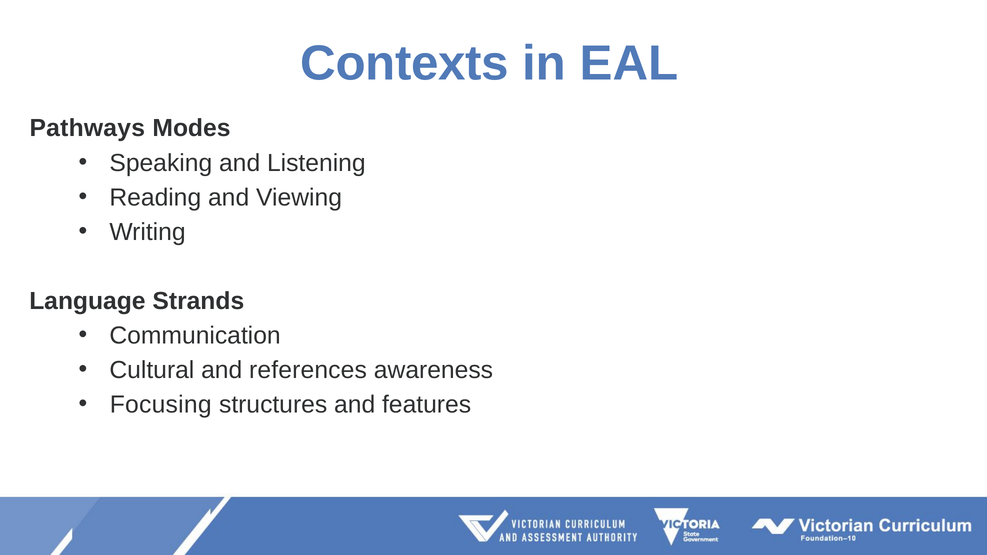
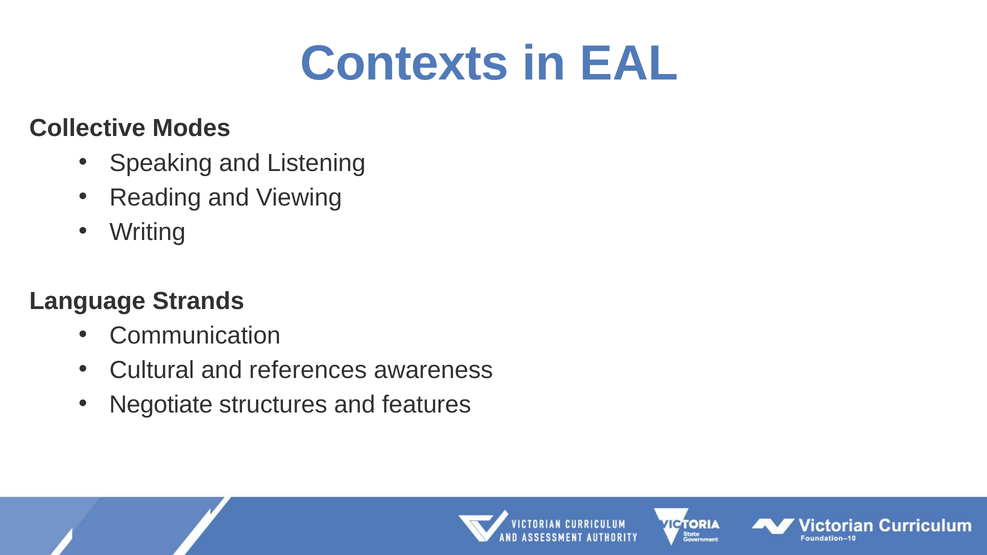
Pathways: Pathways -> Collective (87, 128)
Focusing: Focusing -> Negotiate (161, 405)
